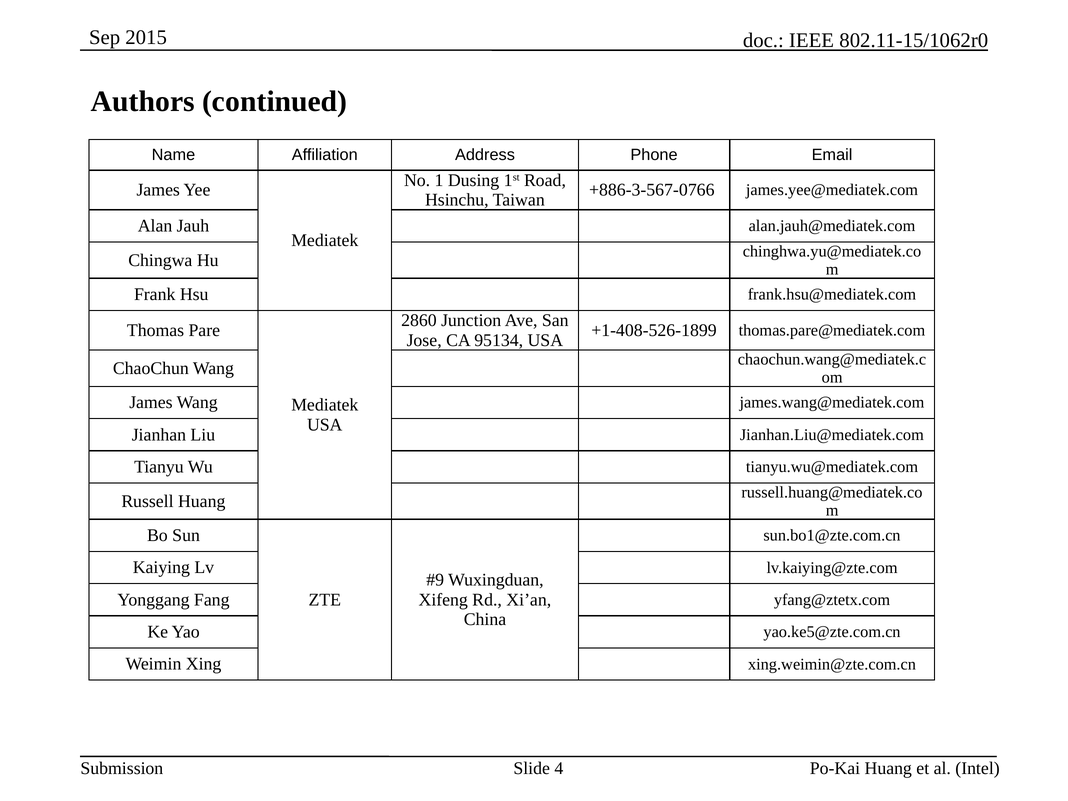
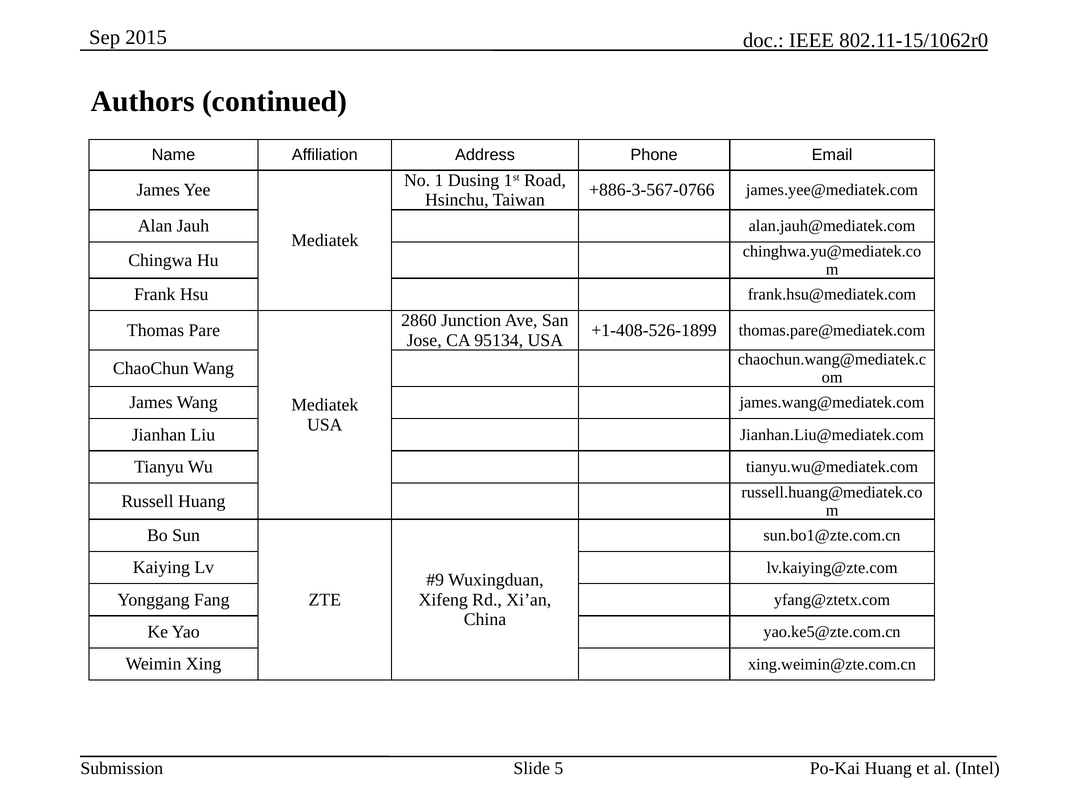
4: 4 -> 5 (559, 768)
